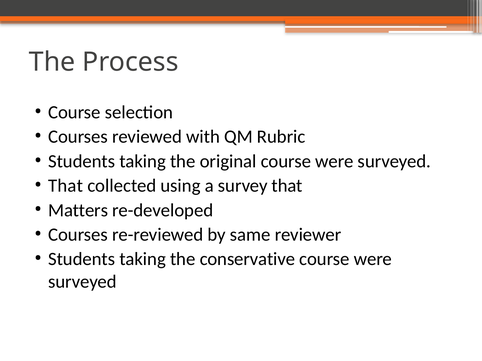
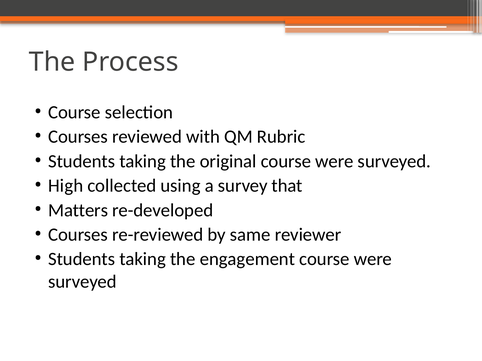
That: That -> High (66, 186)
conservative: conservative -> engagement (247, 259)
